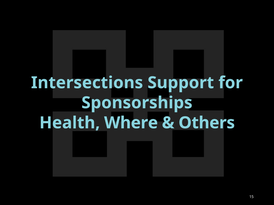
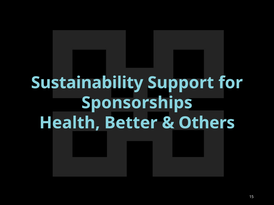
Intersections: Intersections -> Sustainability (87, 83)
Where: Where -> Better (131, 123)
